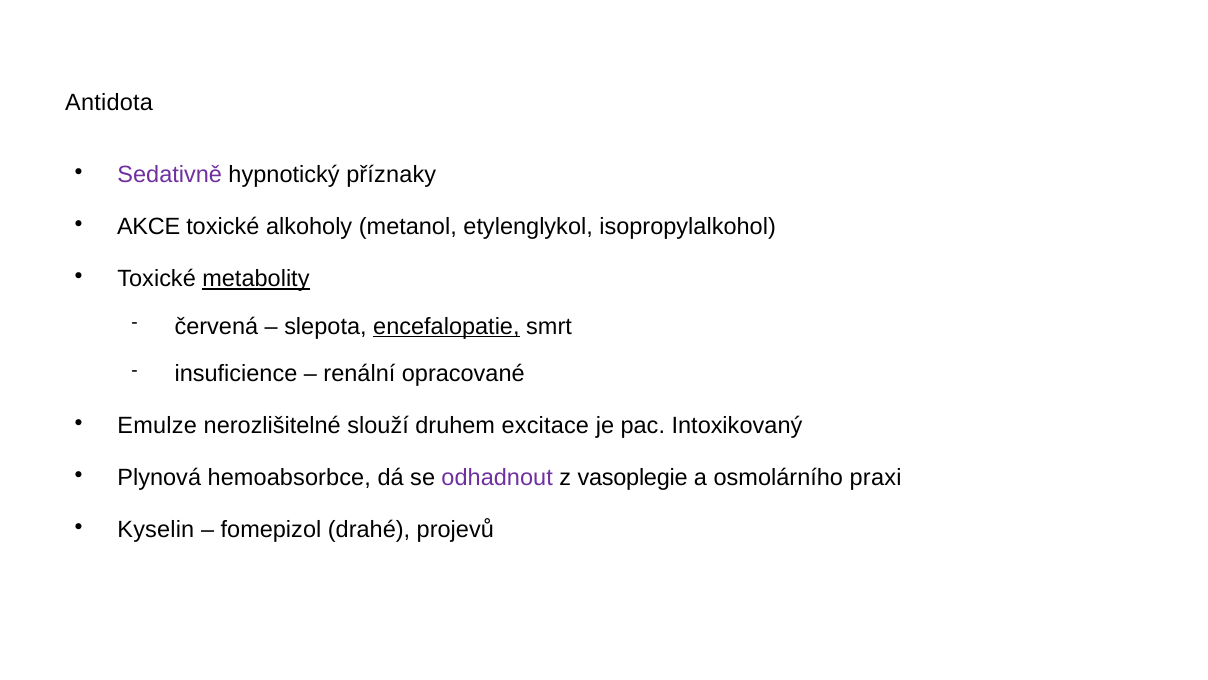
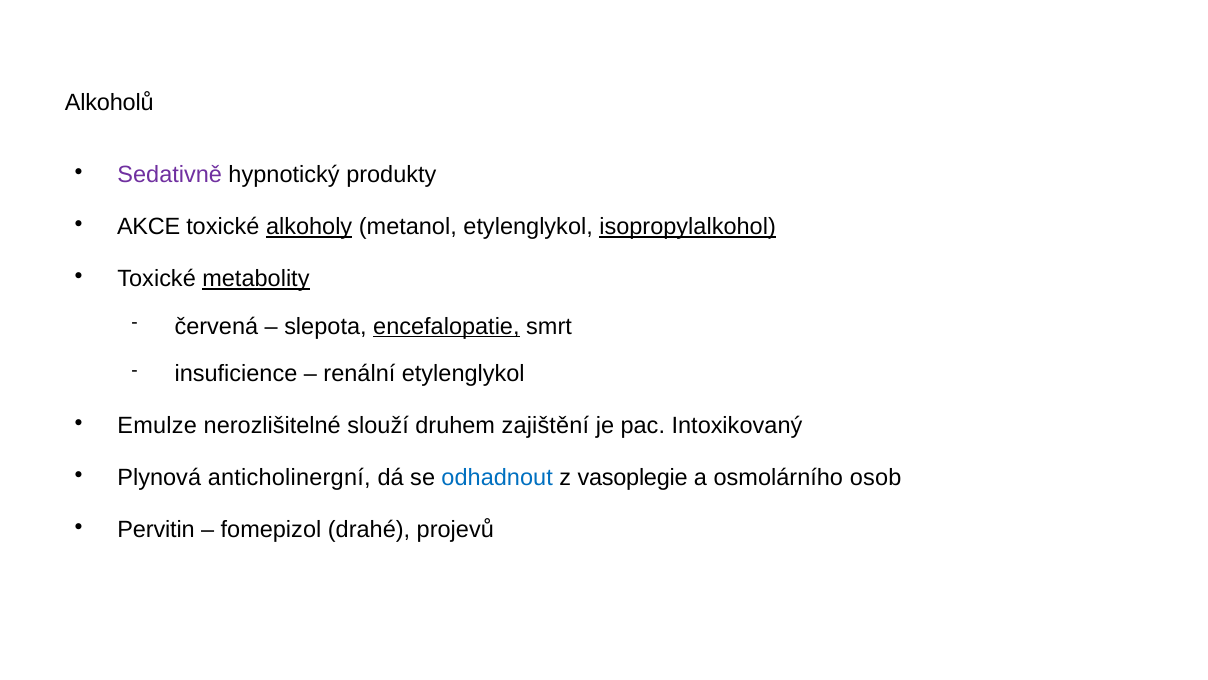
Antidota: Antidota -> Alkoholů (109, 103)
příznaky: příznaky -> produkty (391, 175)
alkoholy underline: none -> present (309, 227)
isopropylalkohol underline: none -> present (688, 227)
renální opracované: opracované -> etylenglykol (463, 373)
excitace: excitace -> zajištění (545, 425)
hemoabsorbce: hemoabsorbce -> anticholinergní (289, 477)
odhadnout colour: purple -> blue (497, 477)
praxi: praxi -> osob (876, 477)
Kyselin: Kyselin -> Pervitin (156, 529)
